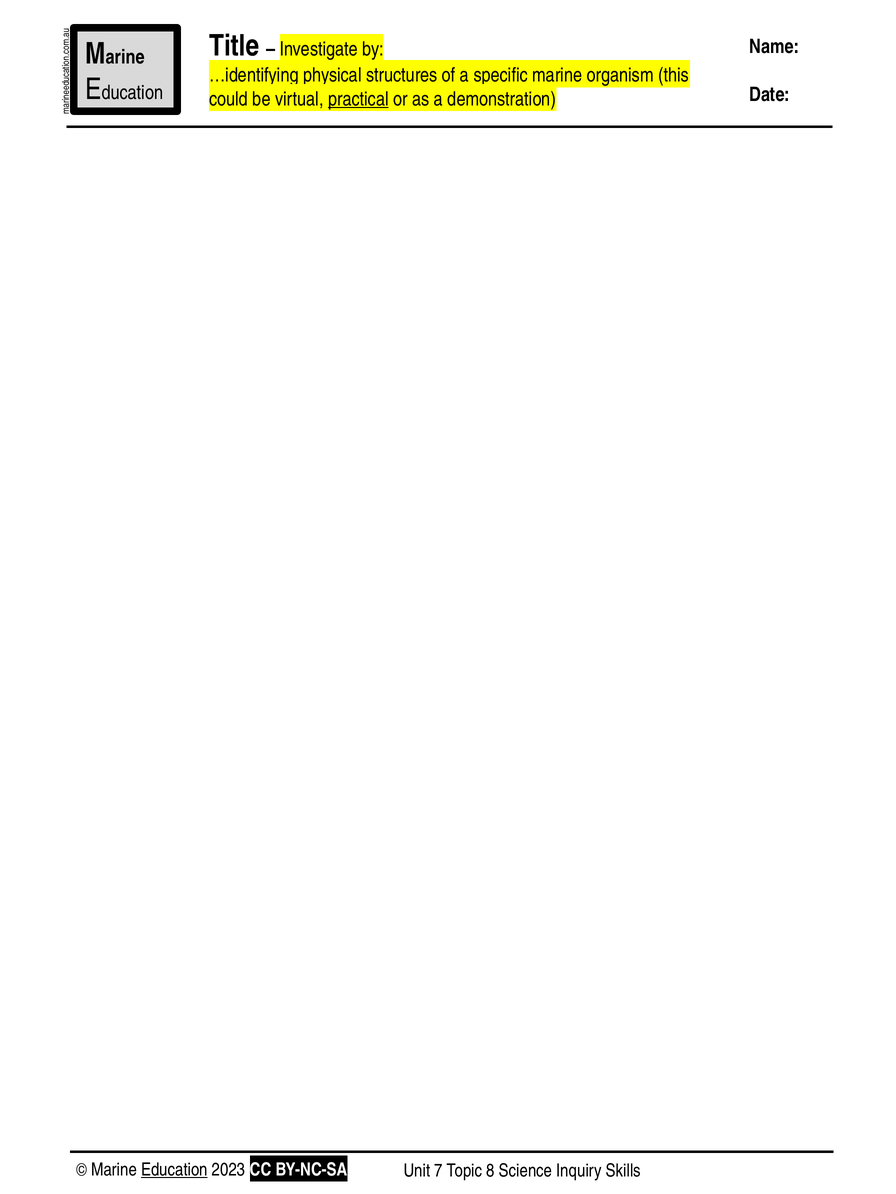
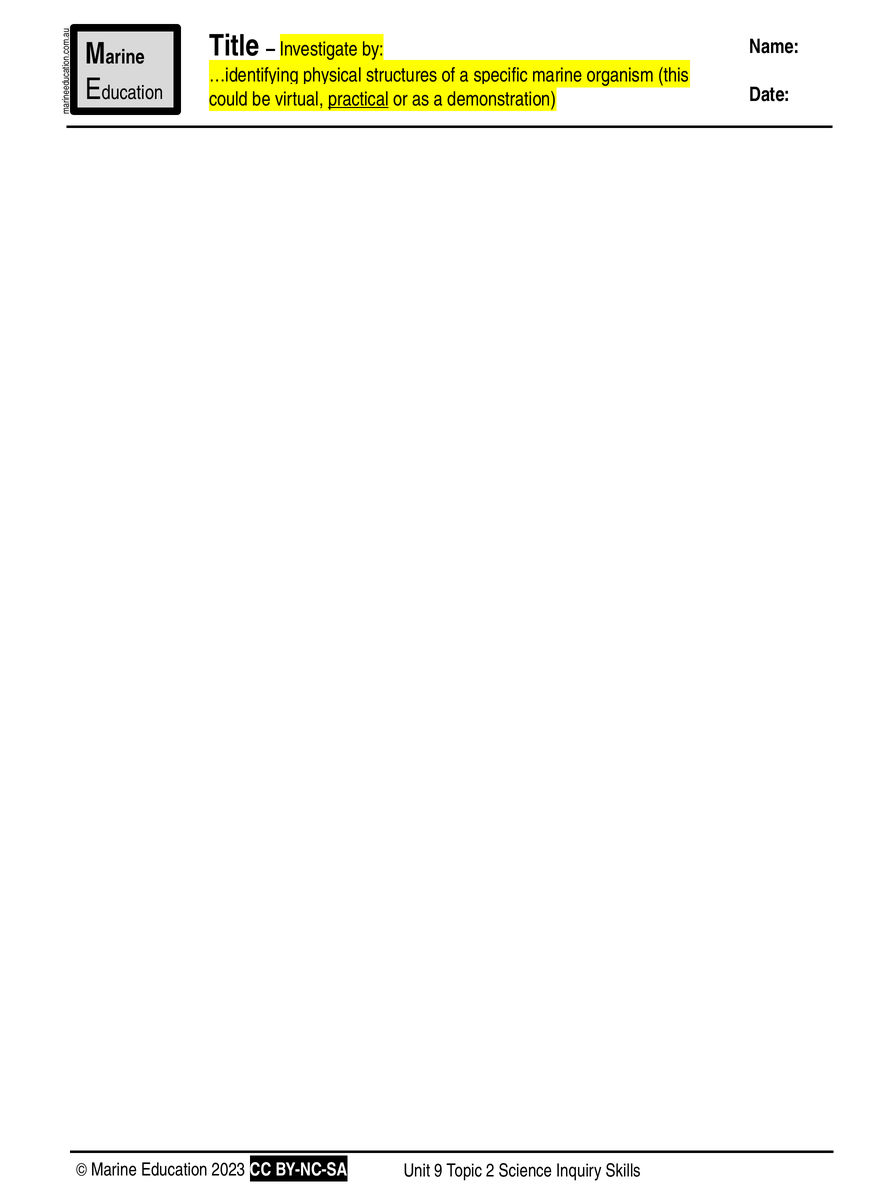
Education underline: present -> none (174, 1170)
7: 7 -> 9 (439, 1171)
8: 8 -> 2 (491, 1171)
